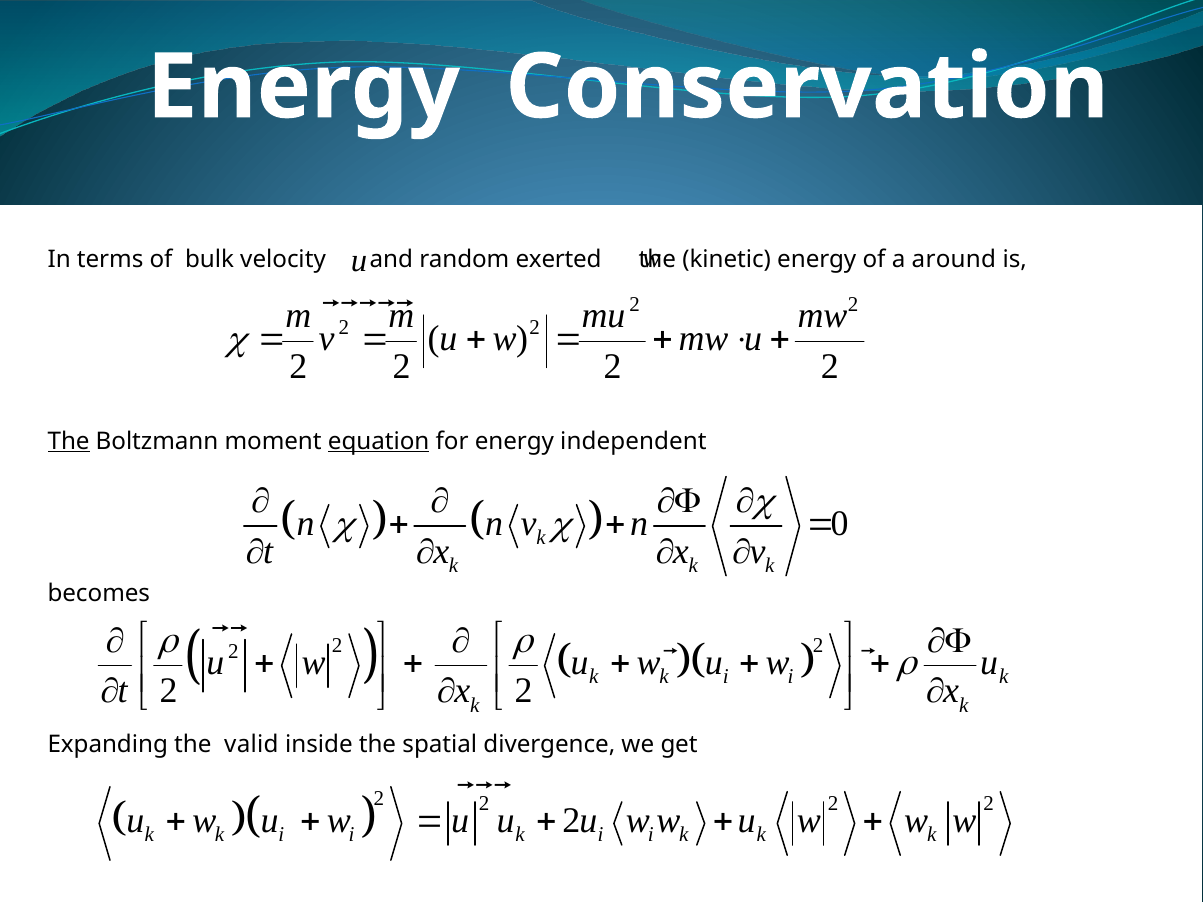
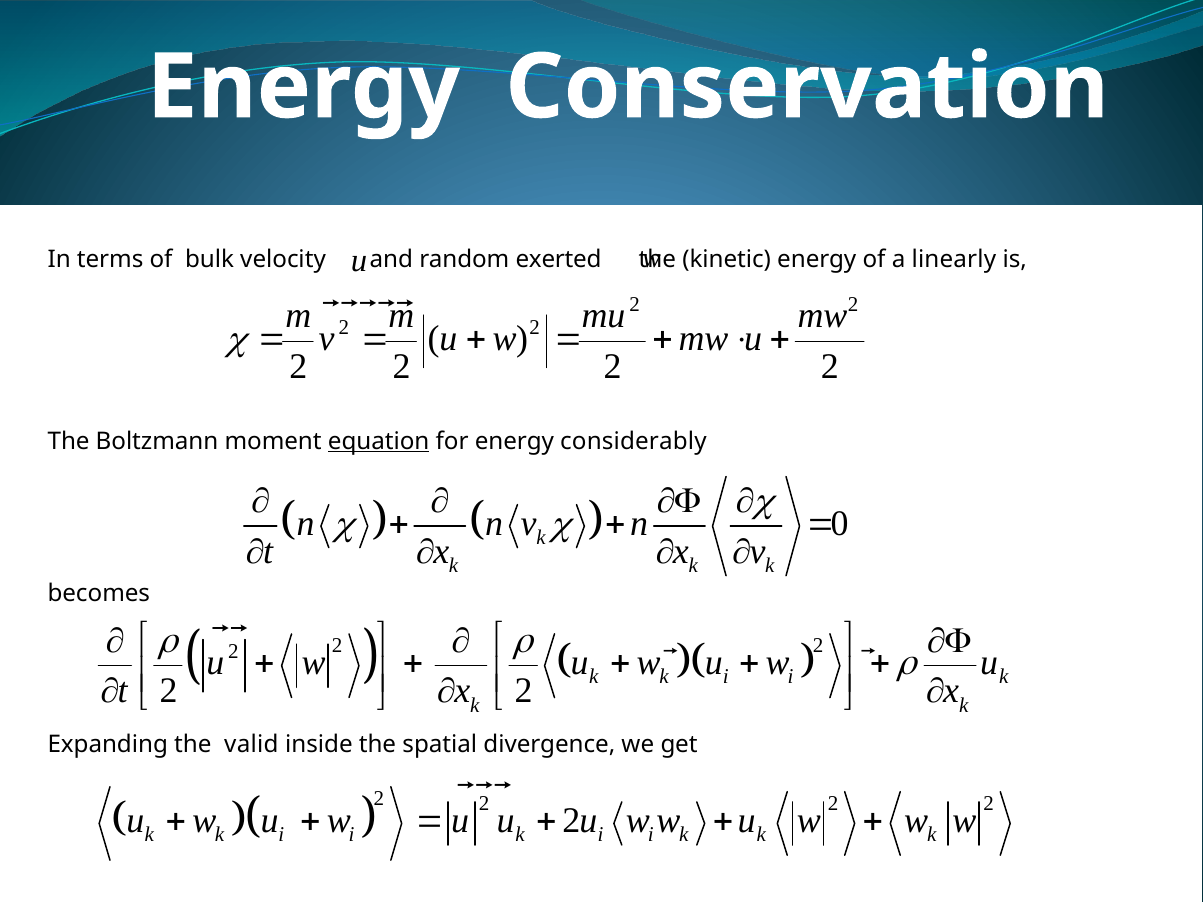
around: around -> linearly (954, 259)
The underline: present -> none (69, 441)
independent: independent -> considerably (633, 441)
